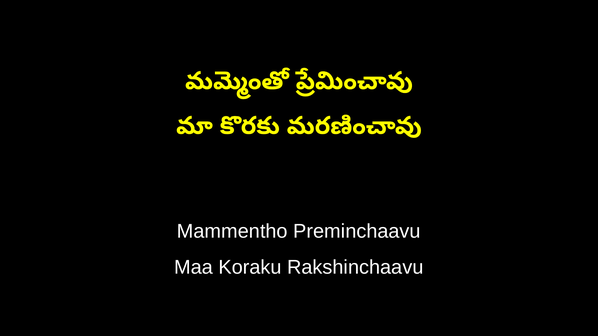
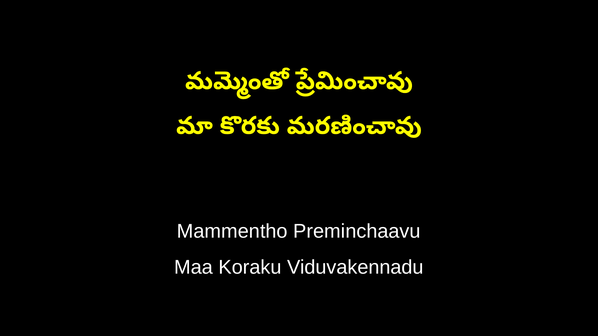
Rakshinchaavu: Rakshinchaavu -> Viduvakennadu (355, 267)
